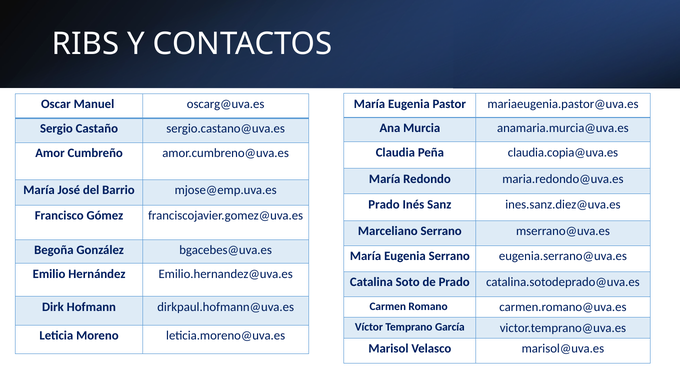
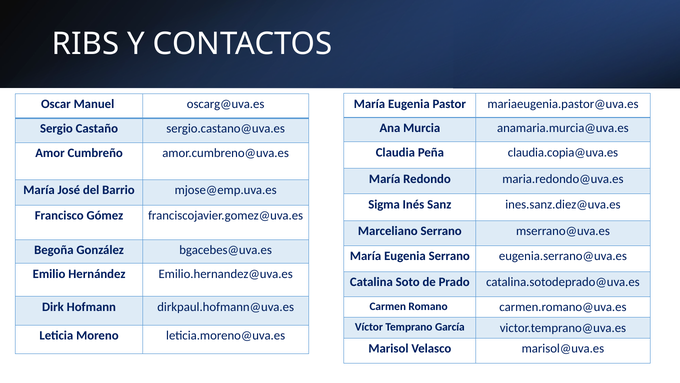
Prado: Prado -> Sigma (384, 204)
